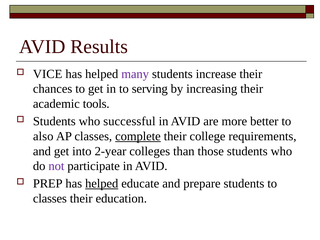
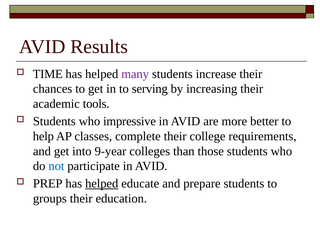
VICE: VICE -> TIME (48, 74)
successful: successful -> impressive (130, 121)
also: also -> help (43, 136)
complete underline: present -> none (138, 136)
2-year: 2-year -> 9-year (110, 151)
not colour: purple -> blue (56, 166)
classes: classes -> groups (50, 198)
